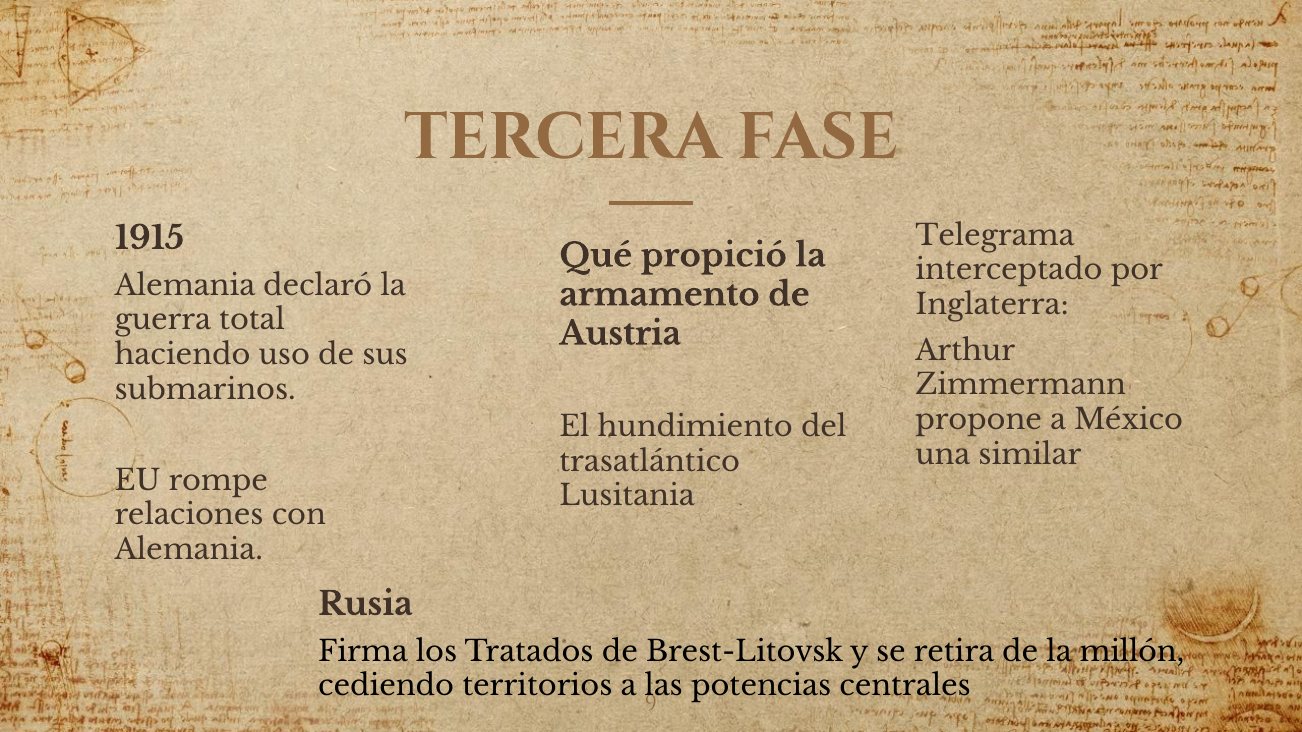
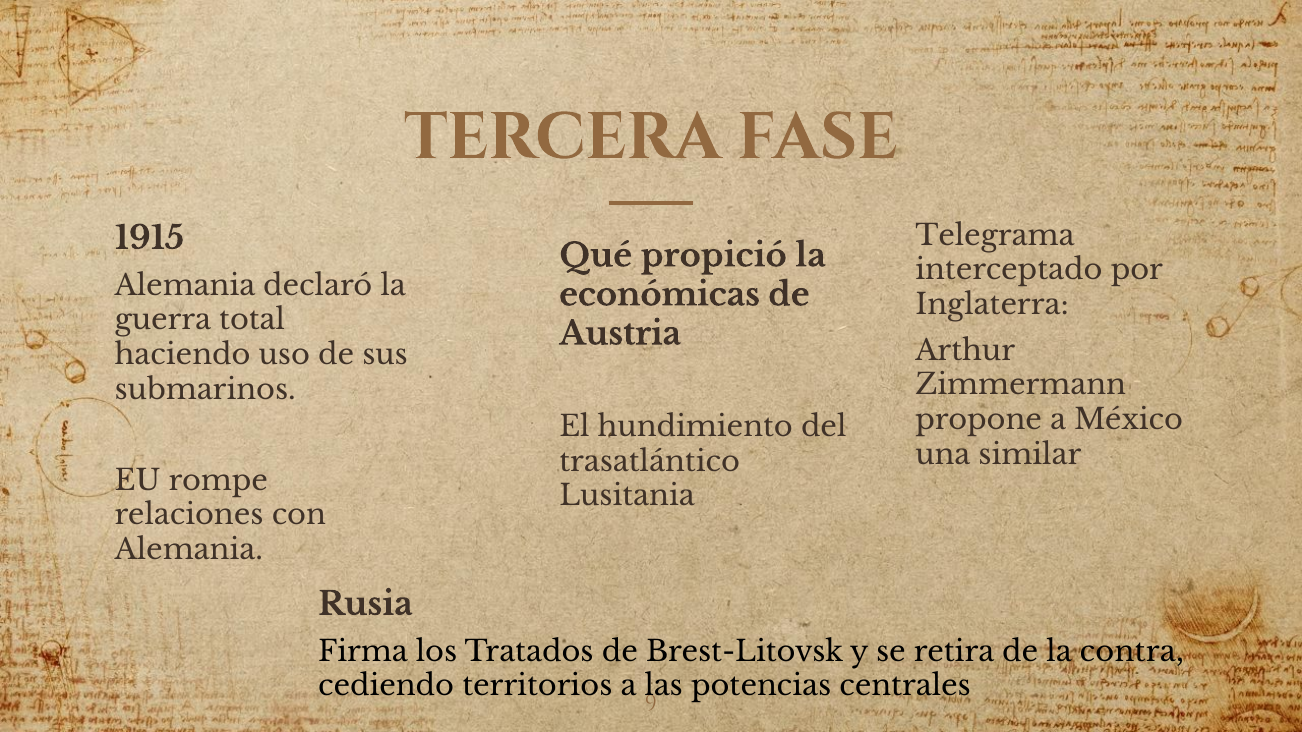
armamento: armamento -> económicas (660, 295)
millón: millón -> contra (1132, 652)
